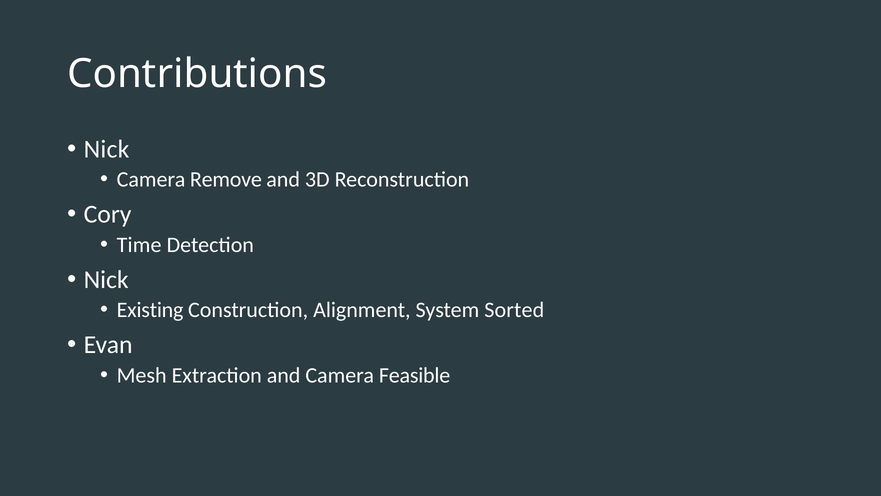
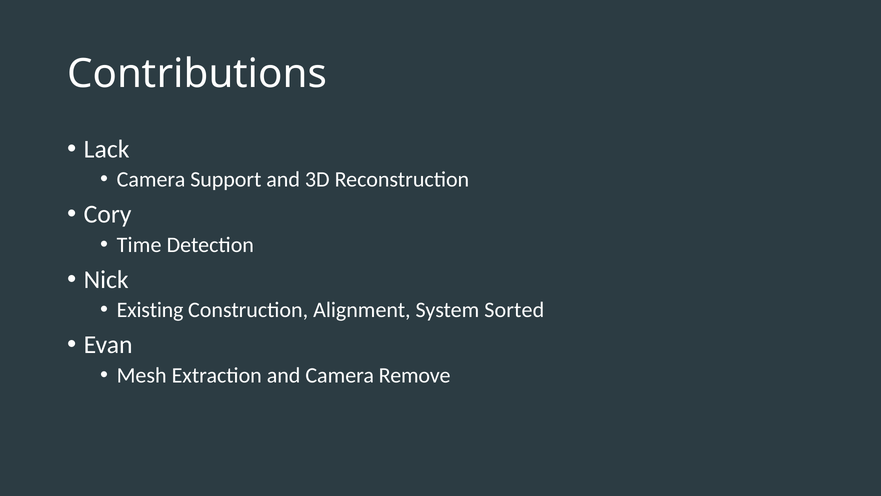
Nick: Nick -> Lack (107, 149)
Remove: Remove -> Support (226, 179)
Feasible: Feasible -> Remove (415, 375)
